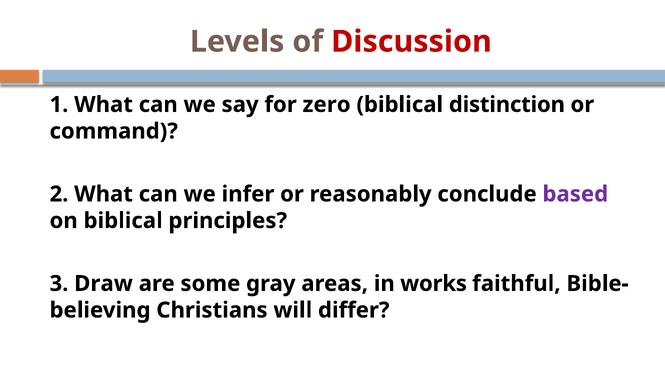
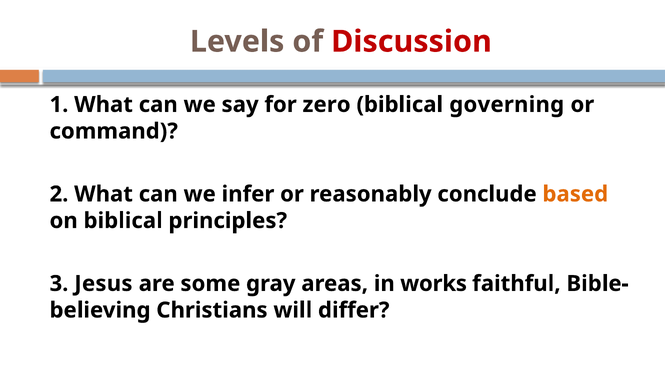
distinction: distinction -> governing (507, 105)
based colour: purple -> orange (575, 194)
Draw: Draw -> Jesus (103, 284)
